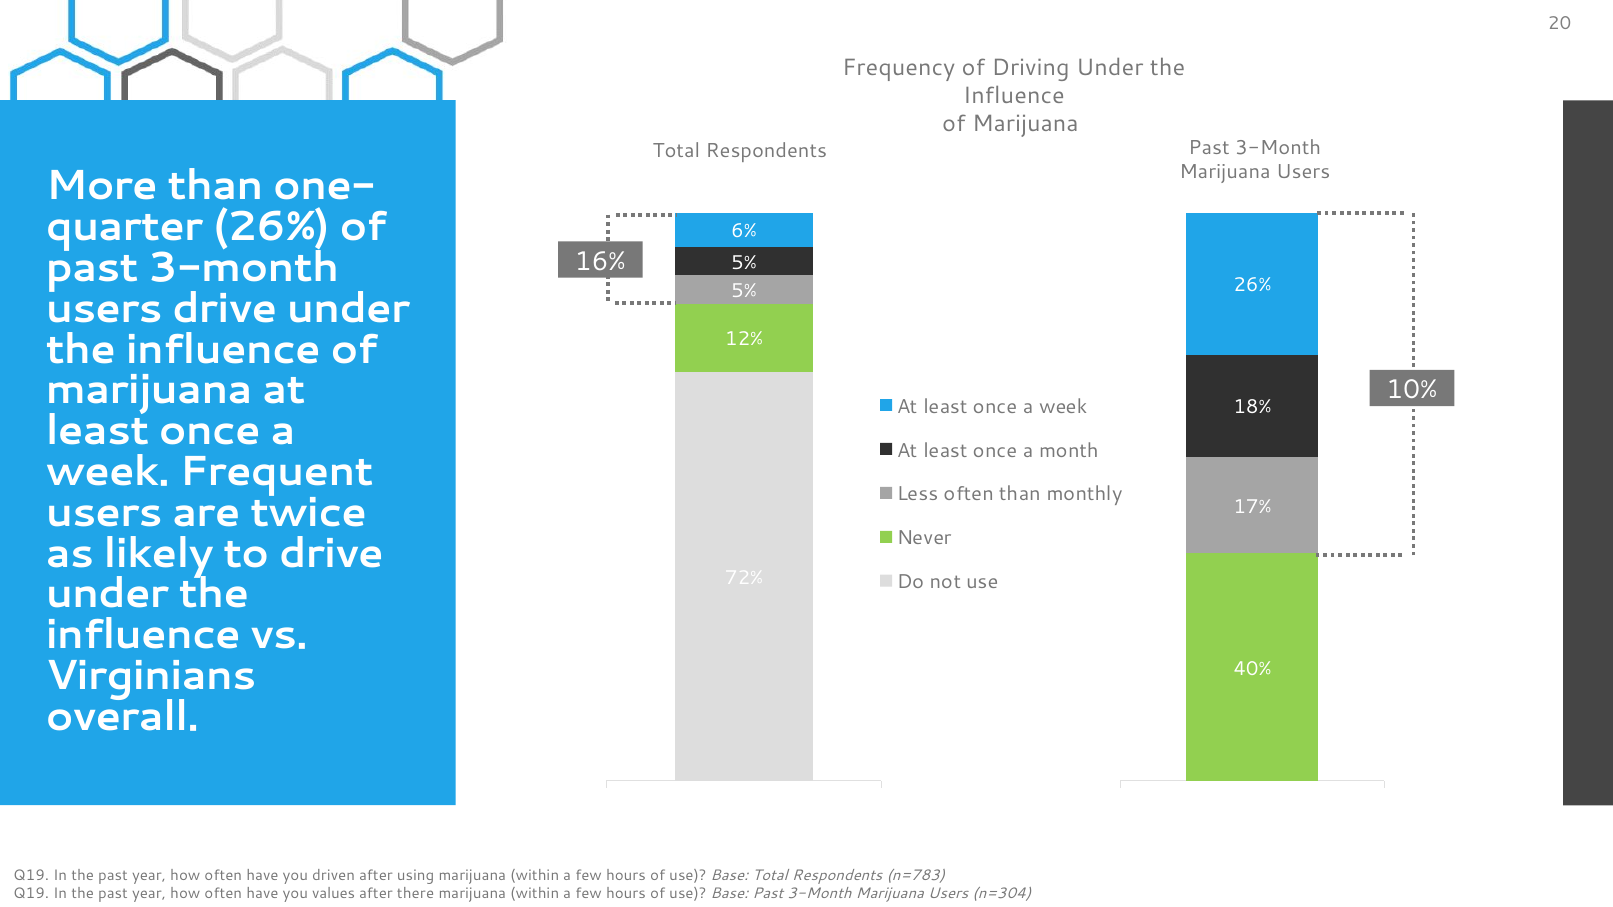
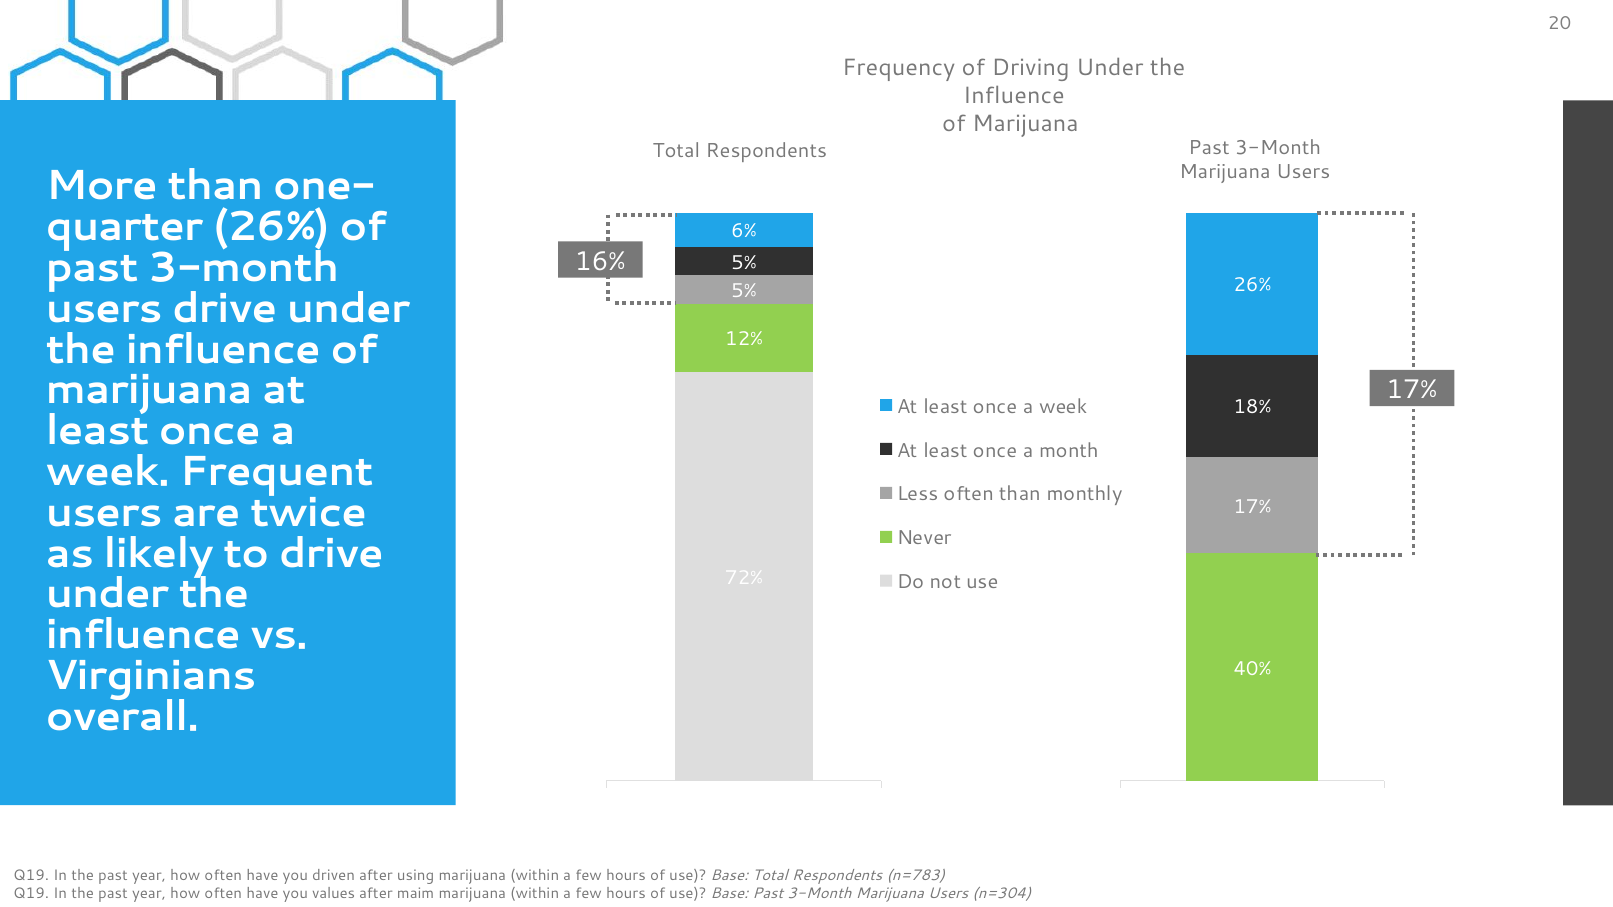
10%: 10% -> 17% (1412, 390)
there: there -> maim (416, 894)
